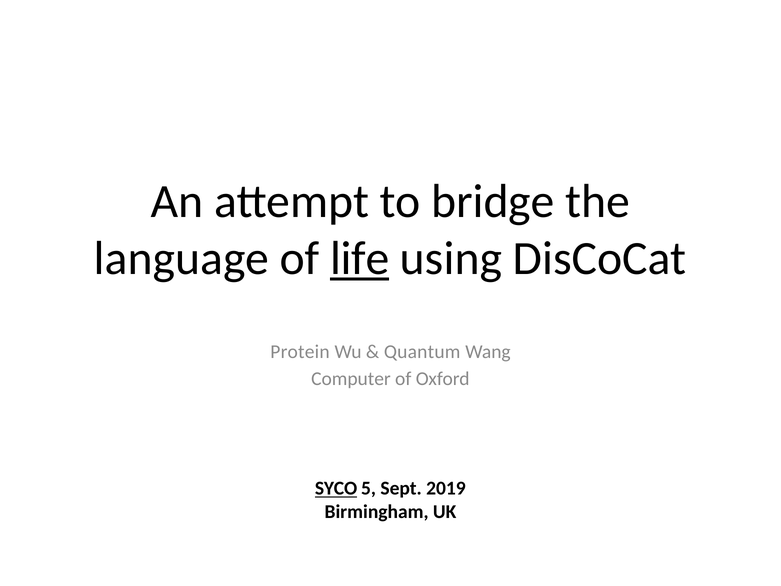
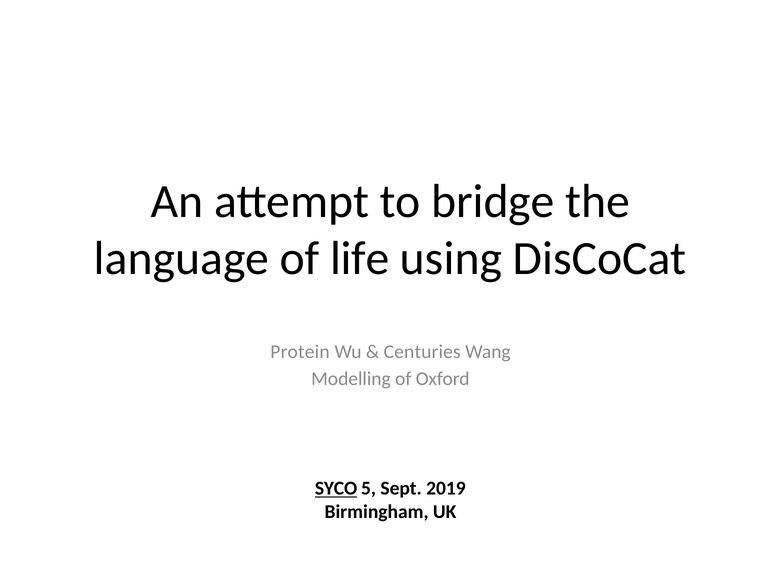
life underline: present -> none (360, 259)
Quantum: Quantum -> Centuries (422, 351)
Computer: Computer -> Modelling (351, 379)
